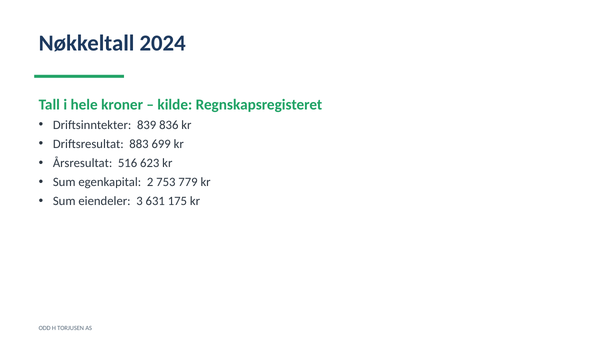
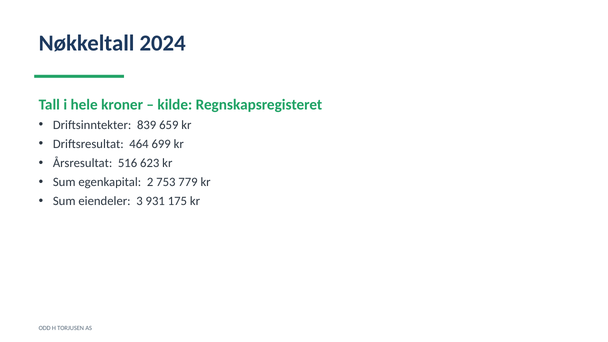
836: 836 -> 659 (169, 125)
883: 883 -> 464 (139, 144)
631: 631 -> 931 (155, 201)
